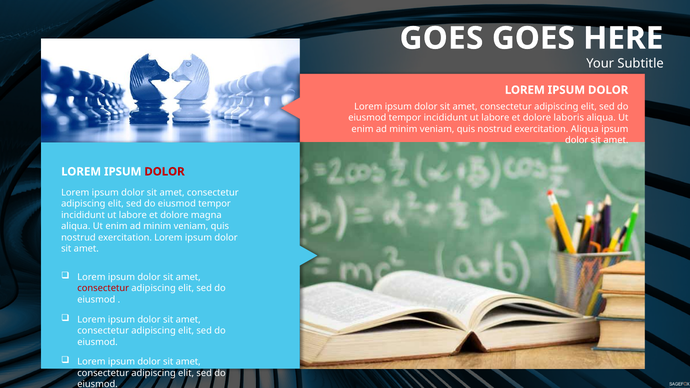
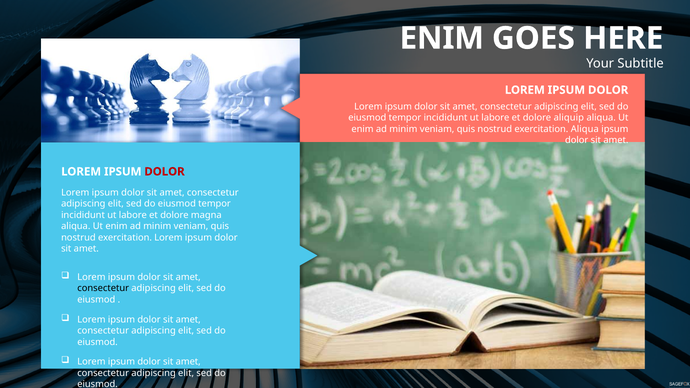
GOES: GOES -> ENIM (442, 38)
laboris: laboris -> aliquip (569, 118)
consectetur colour: red -> black (103, 289)
